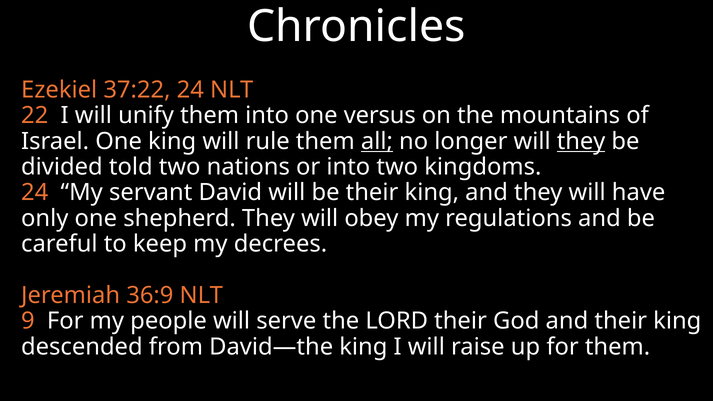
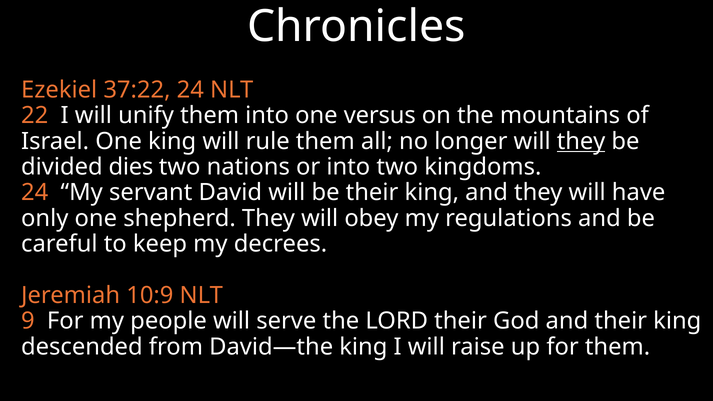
all underline: present -> none (377, 141)
told: told -> dies (131, 167)
36:9: 36:9 -> 10:9 (150, 295)
